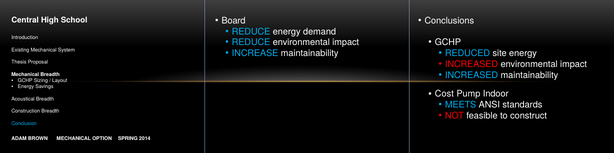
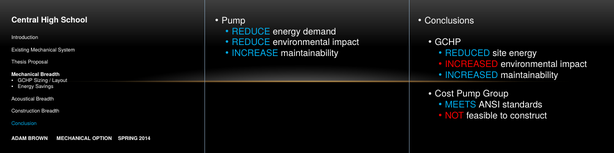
Board: Board -> Pump (233, 21)
Indoor: Indoor -> Group (496, 94)
